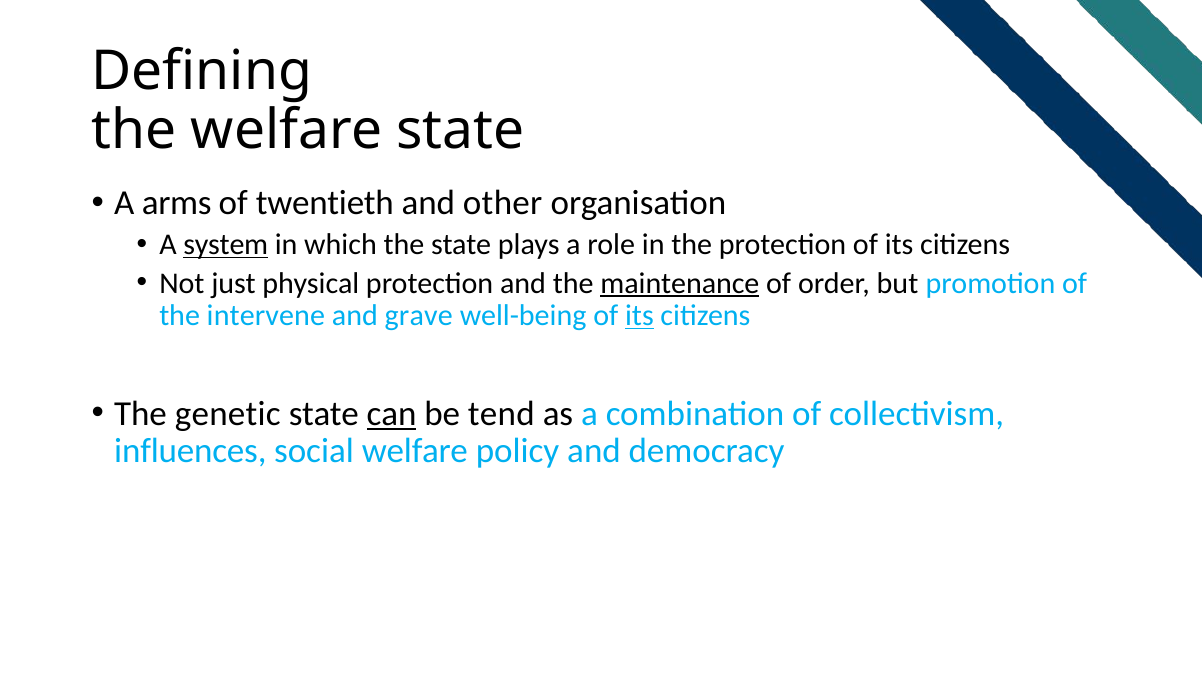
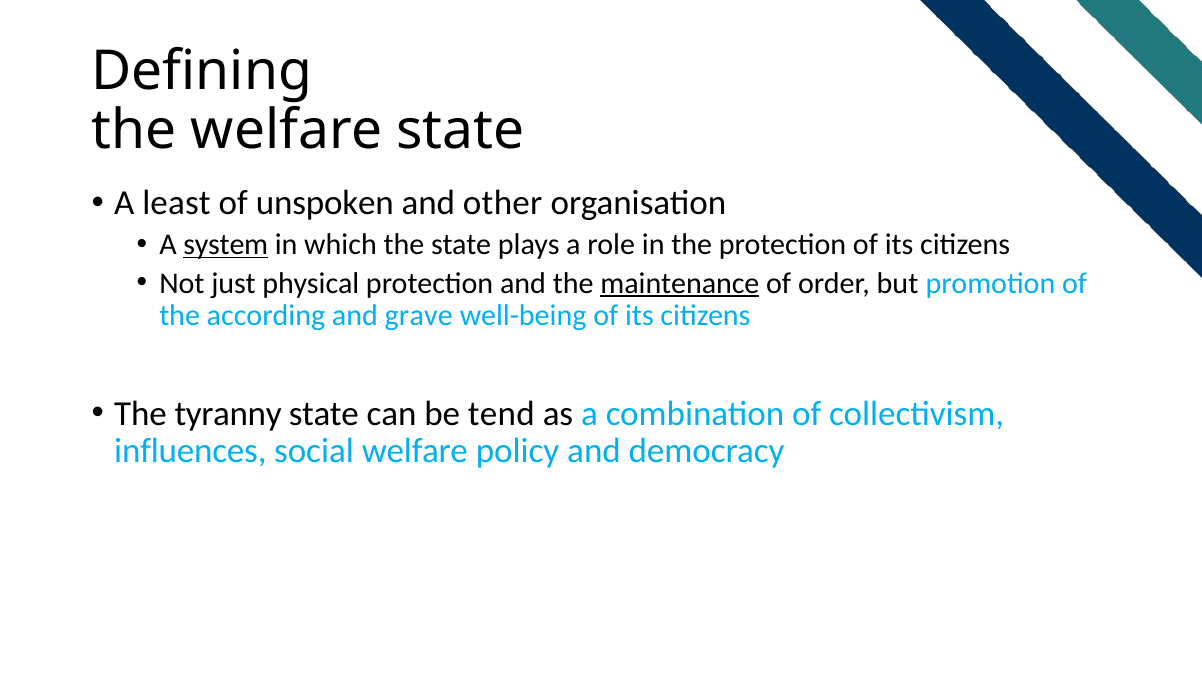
arms: arms -> least (176, 203)
twentieth: twentieth -> unspoken (325, 203)
intervene: intervene -> according (266, 316)
its underline: present -> none (639, 316)
genetic: genetic -> tyranny (228, 414)
can underline: present -> none (392, 414)
